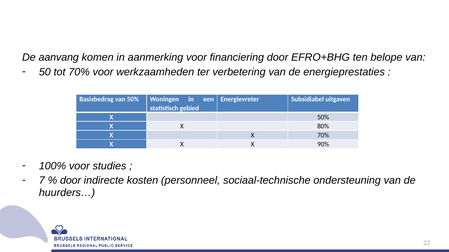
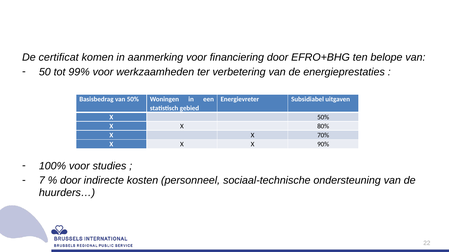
aanvang: aanvang -> certificat (59, 57)
tot 70%: 70% -> 99% (79, 72)
